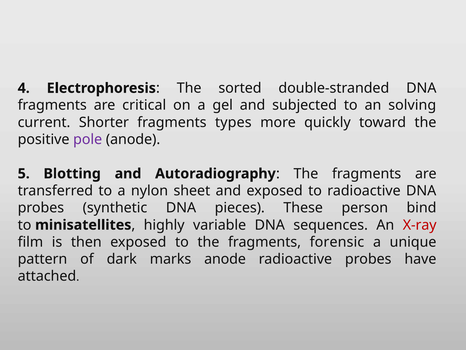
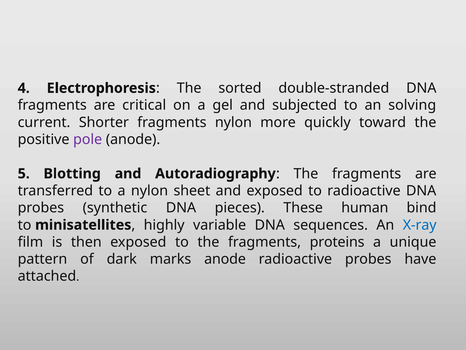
fragments types: types -> nylon (233, 122)
person: person -> human (365, 208)
X-ray colour: red -> blue (420, 225)
forensic: forensic -> proteins (337, 242)
